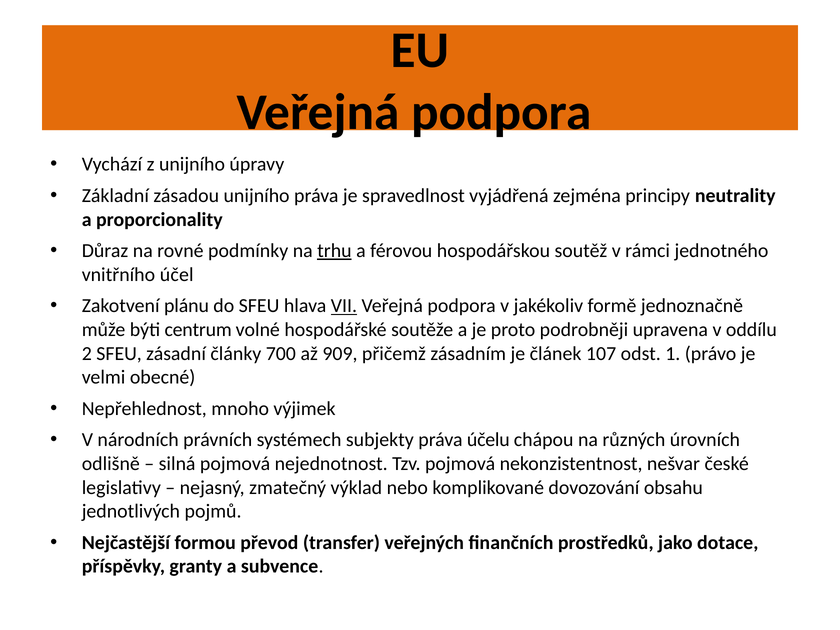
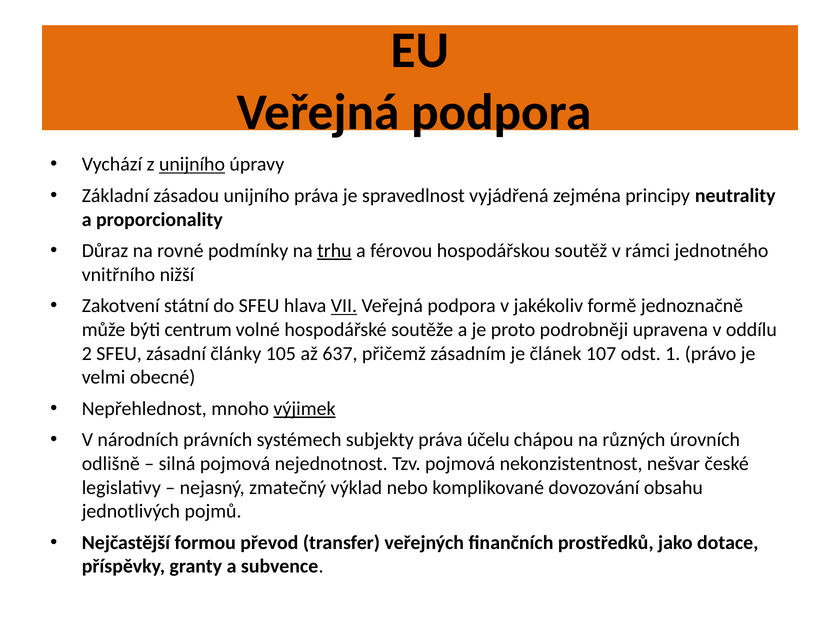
unijního underline: none -> present (192, 164)
účel: účel -> nižší (177, 275)
plánu: plánu -> státní (187, 306)
700: 700 -> 105 (281, 354)
909: 909 -> 637 (340, 354)
výjimek underline: none -> present (305, 409)
